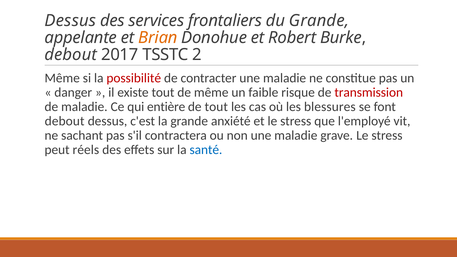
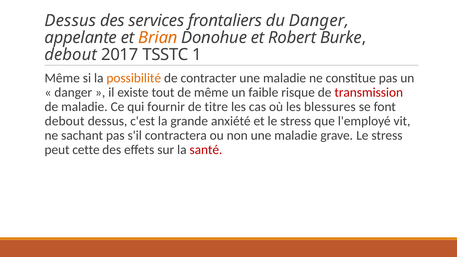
du Grande: Grande -> Danger (319, 21)
2: 2 -> 1 (197, 55)
possibilité colour: red -> orange (134, 78)
entière: entière -> fournir (166, 107)
de tout: tout -> titre (216, 107)
réels: réels -> cette (86, 150)
santé colour: blue -> red (206, 150)
